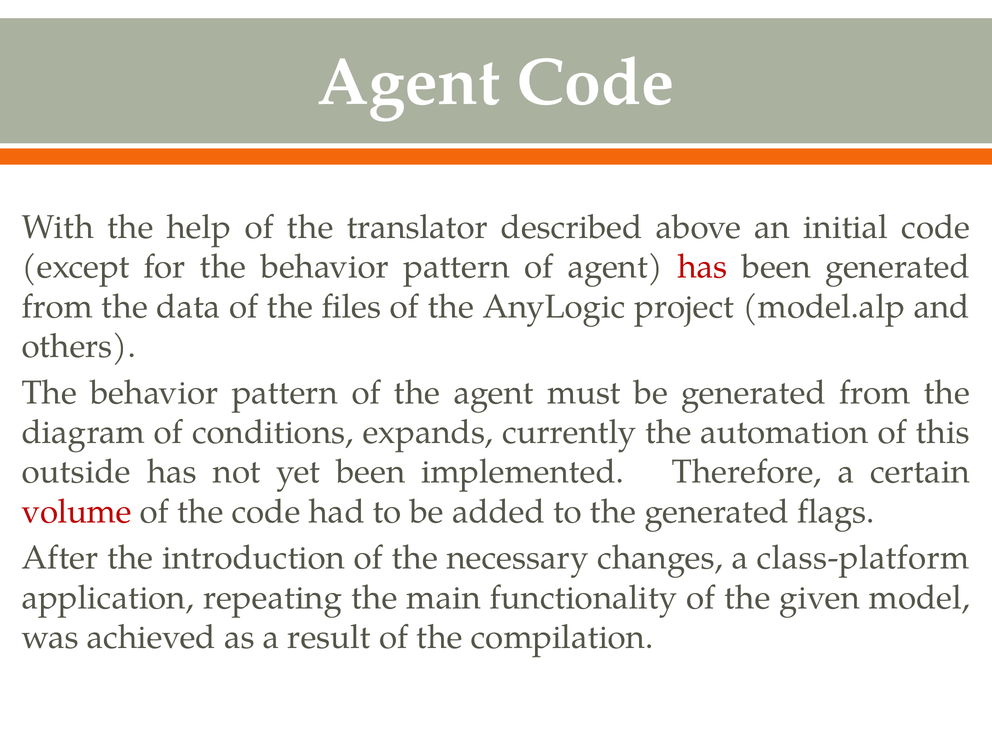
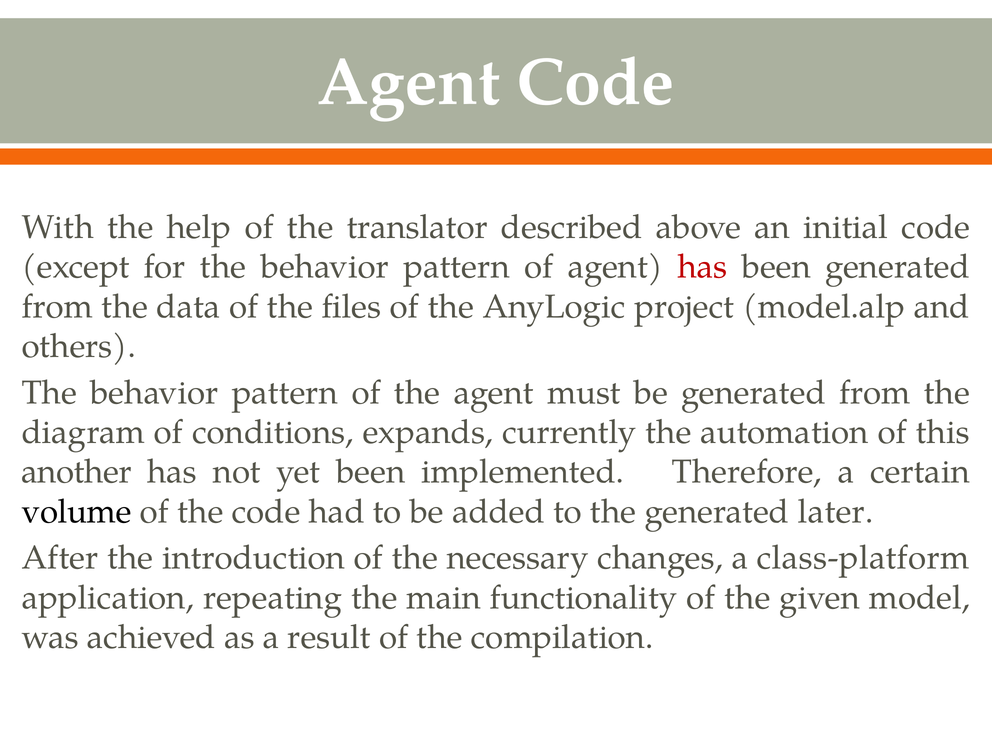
outside: outside -> another (76, 472)
volume colour: red -> black (77, 512)
flags: flags -> later (836, 512)
